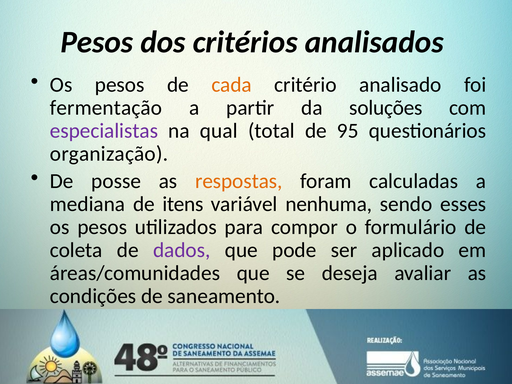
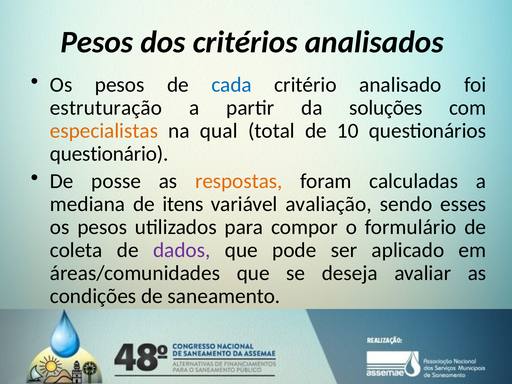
cada colour: orange -> blue (232, 85)
fermentação: fermentação -> estruturação (106, 108)
especialistas colour: purple -> orange (104, 131)
95: 95 -> 10 (348, 131)
organização: organização -> questionário (109, 154)
nenhuma: nenhuma -> avaliação (329, 204)
